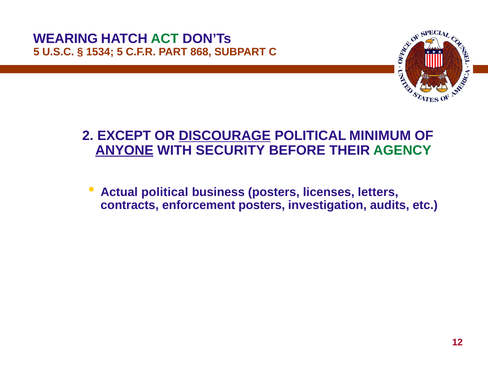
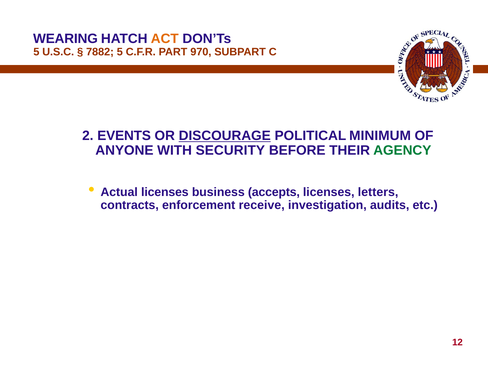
ACT colour: green -> orange (165, 39)
1534: 1534 -> 7882 (100, 52)
868: 868 -> 970 (201, 52)
EXCEPT: EXCEPT -> EVENTS (124, 136)
ANYONE underline: present -> none (124, 150)
Actual political: political -> licenses (165, 192)
business posters: posters -> accepts (274, 192)
enforcement posters: posters -> receive (262, 205)
